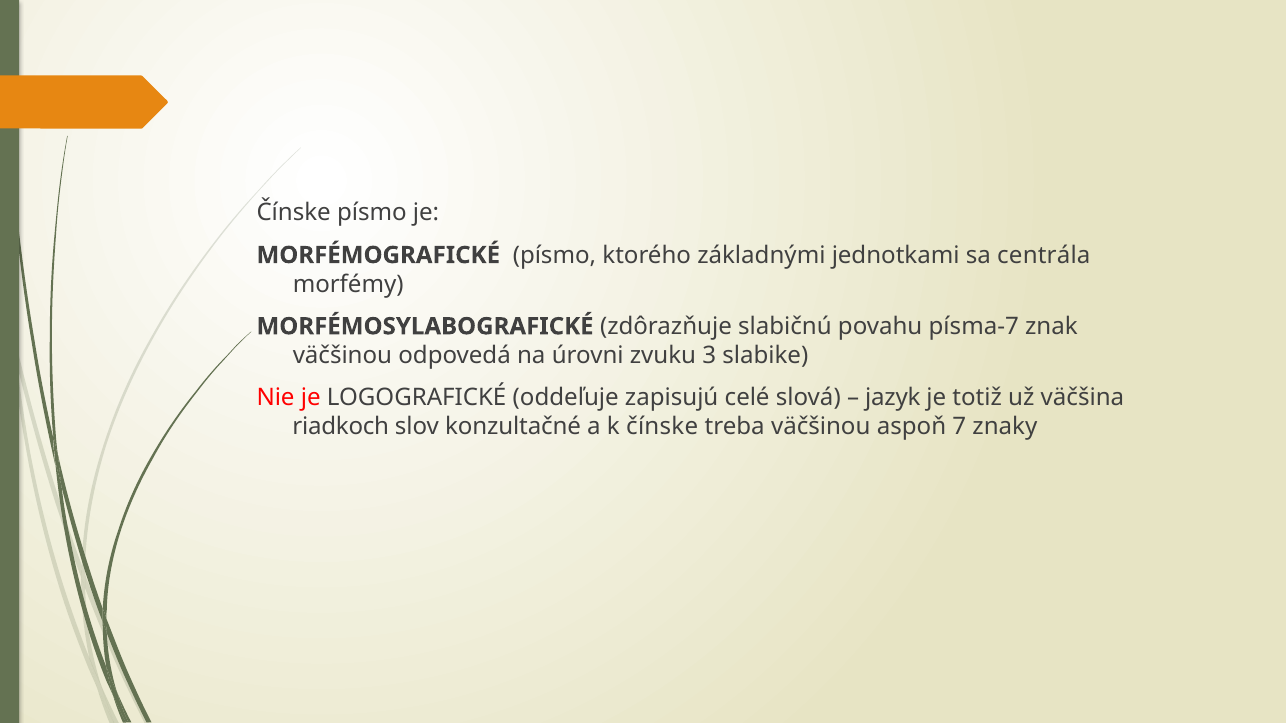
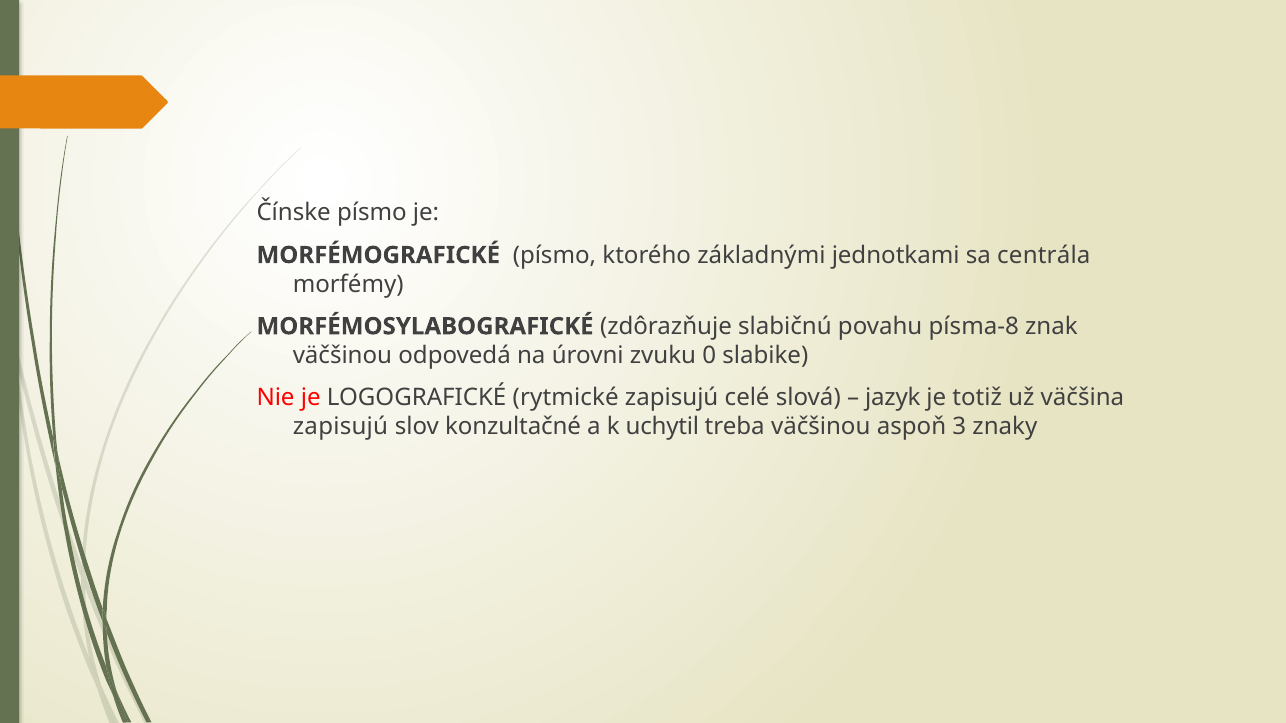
písma-7: písma-7 -> písma-8 (974, 327)
3: 3 -> 0 (709, 356)
oddeľuje: oddeľuje -> rytmické (566, 398)
riadkoch: riadkoch -> zapisujú (340, 427)
k čínske: čínske -> uchytil (662, 427)
7: 7 -> 3 (959, 427)
